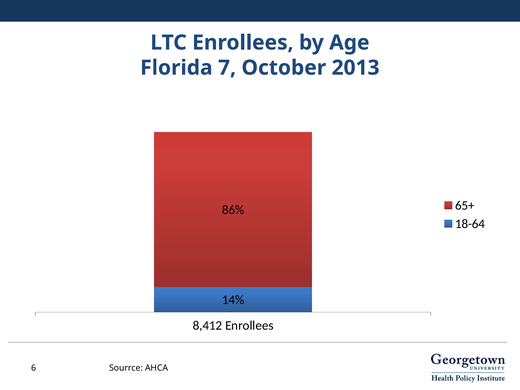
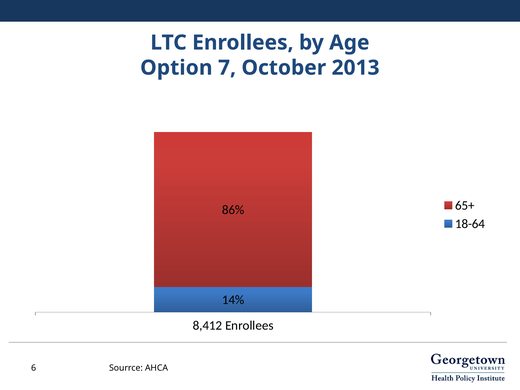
Florida: Florida -> Option (176, 68)
